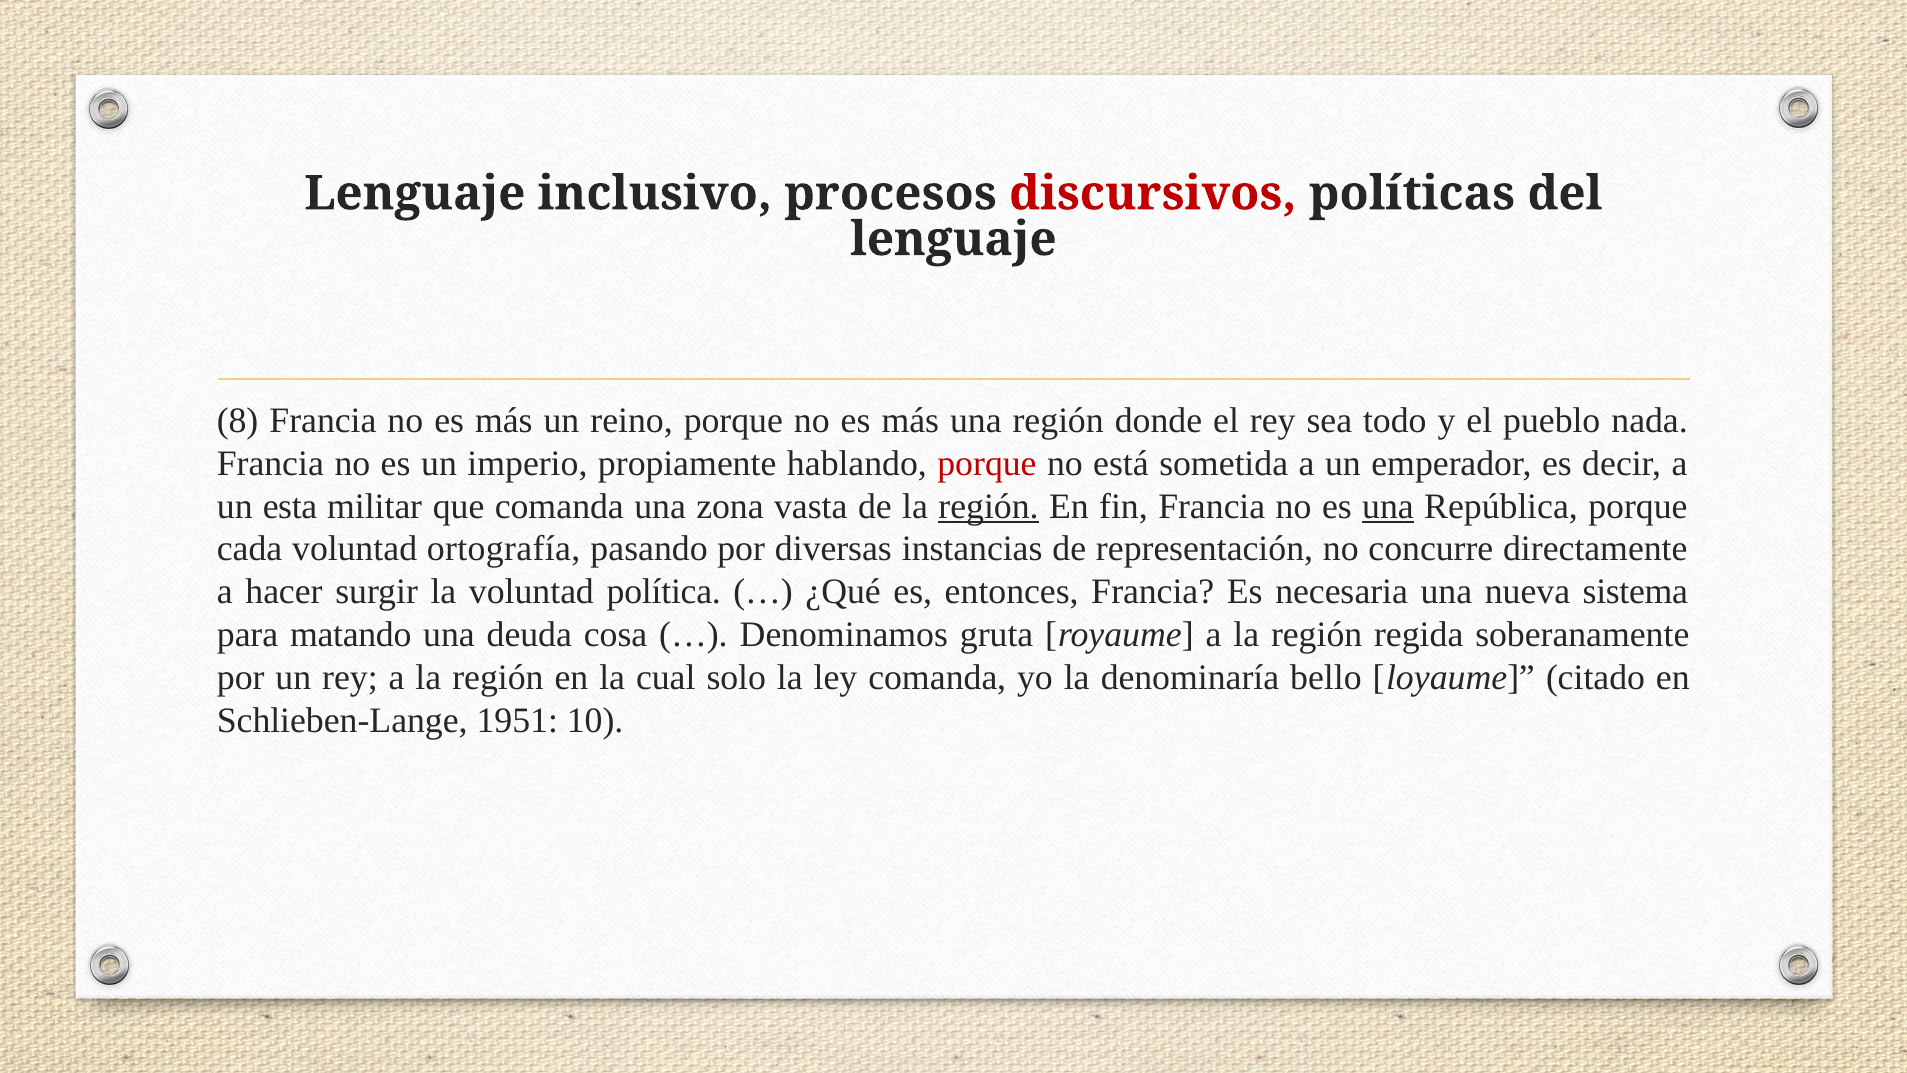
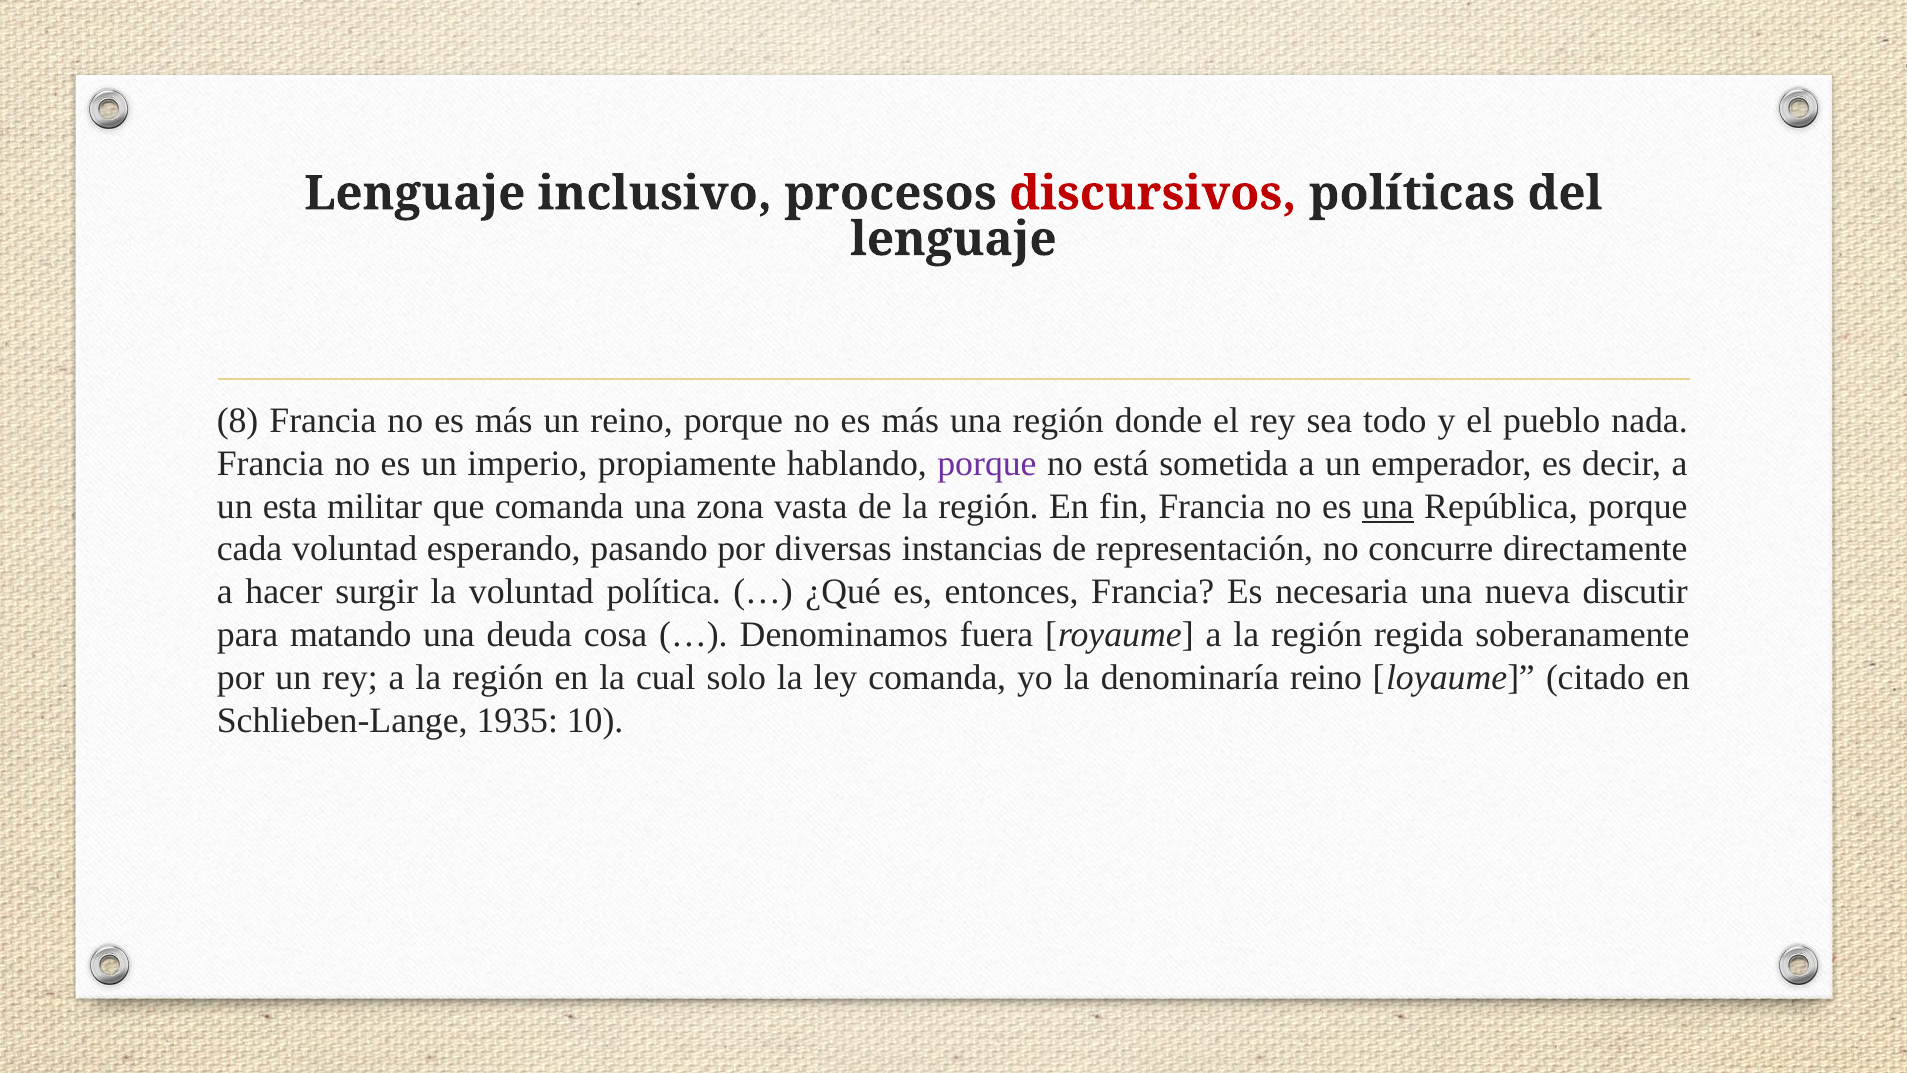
porque colour: red -> purple (987, 463)
región underline: present -> none (989, 506)
ortografía: ortografía -> esperando (504, 549)
sistema: sistema -> discutir (1635, 592)
gruta: gruta -> fuera (997, 635)
denominaría bello: bello -> reino (1326, 678)
1951: 1951 -> 1935 (517, 721)
